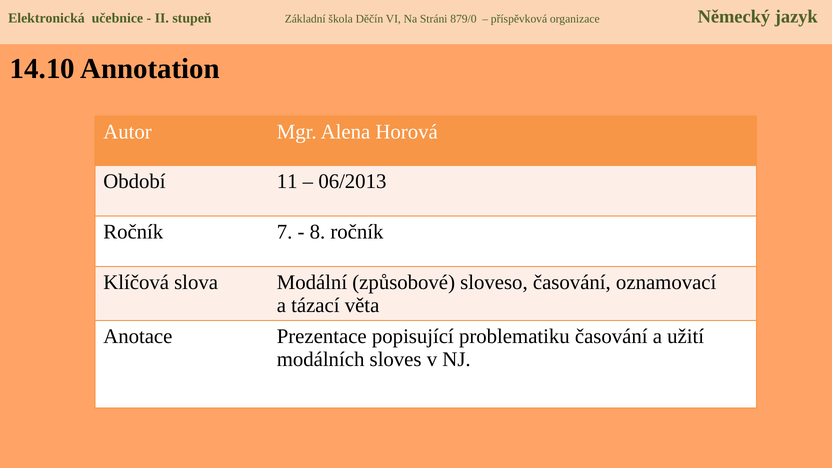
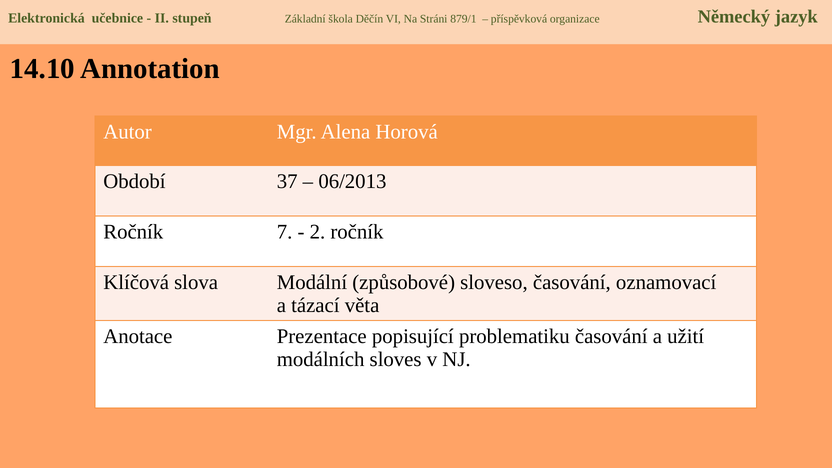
879/0: 879/0 -> 879/1 (463, 19)
11: 11 -> 37 (287, 182)
8: 8 -> 2 (317, 232)
